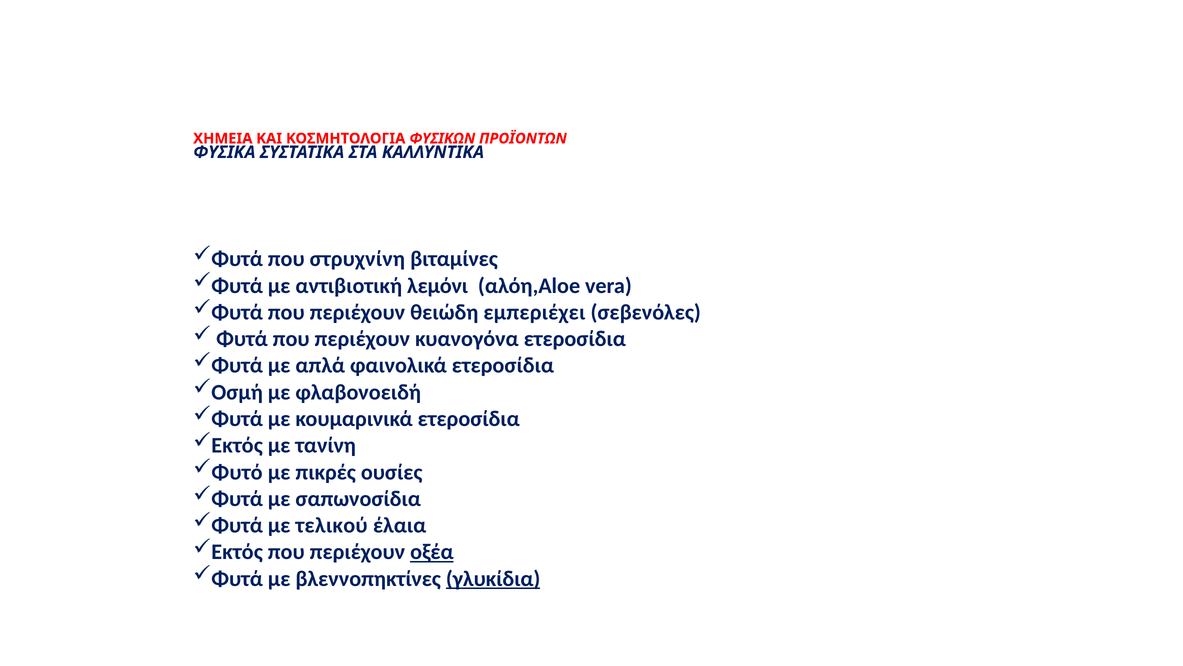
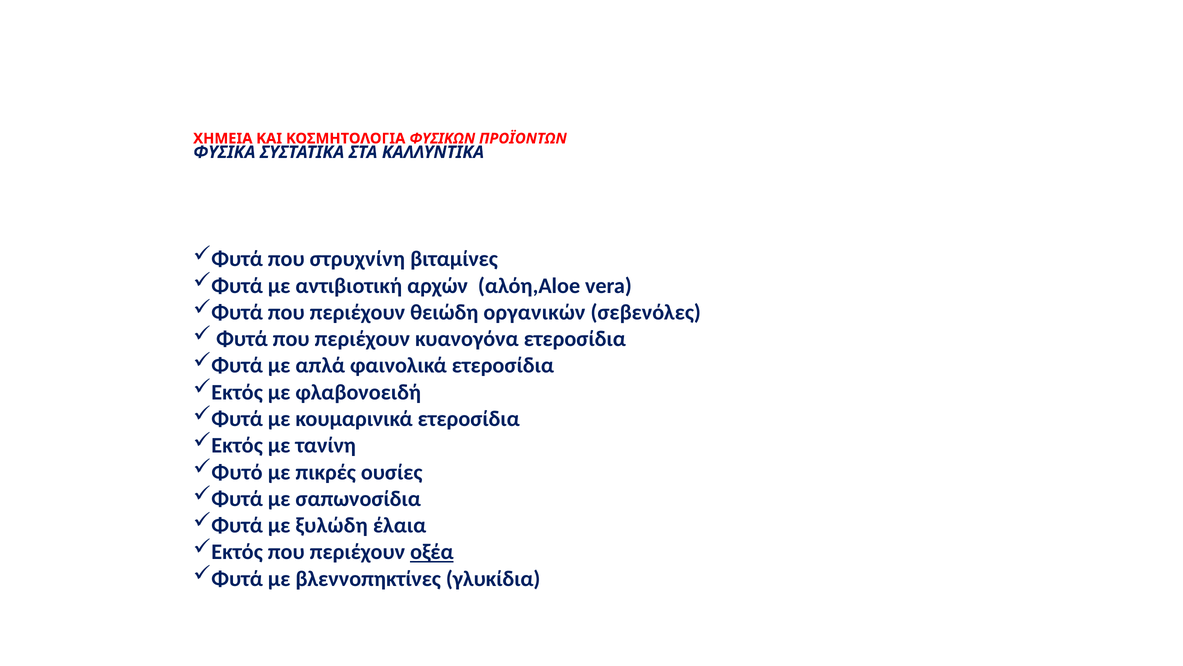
λεμόνι: λεμόνι -> αρχών (438, 285)
εμπεριέχει: εμπεριέχει -> οργανικών (534, 312)
Οσμή: Οσμή -> Εκτός (237, 392)
τελικού: τελικού -> ξυλώδη (332, 525)
γλυκίδια underline: present -> none (493, 578)
